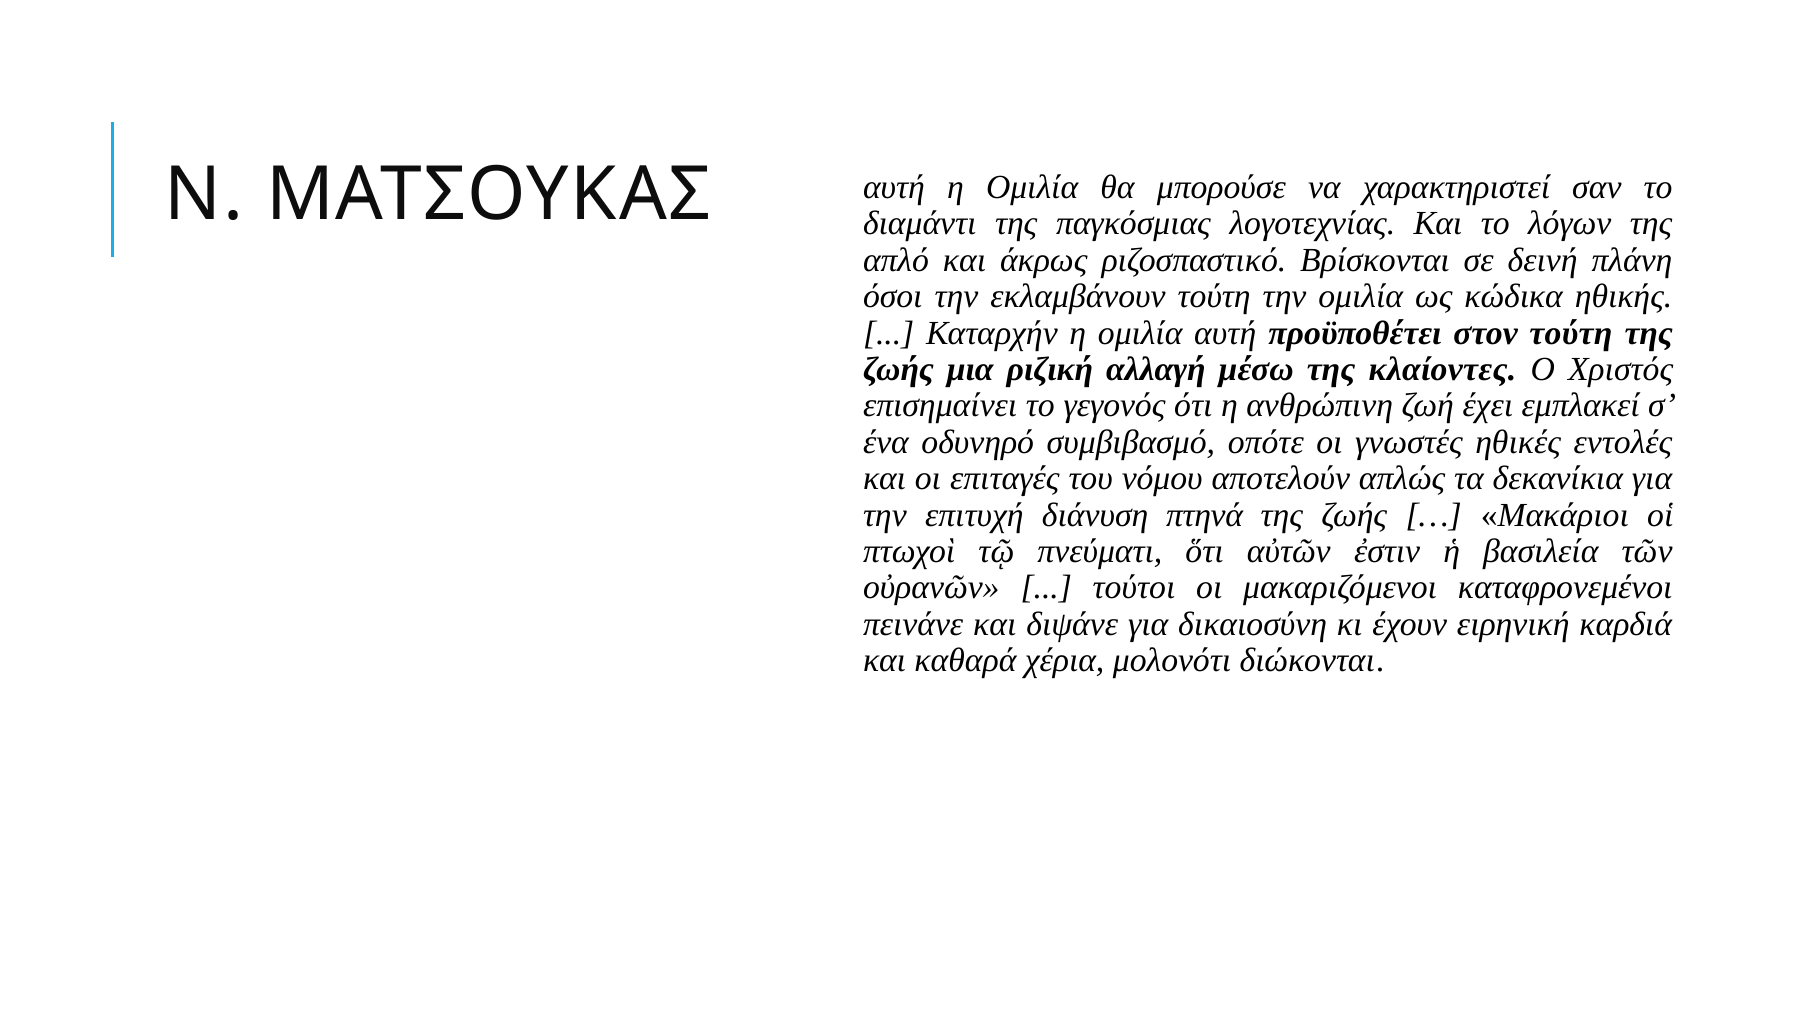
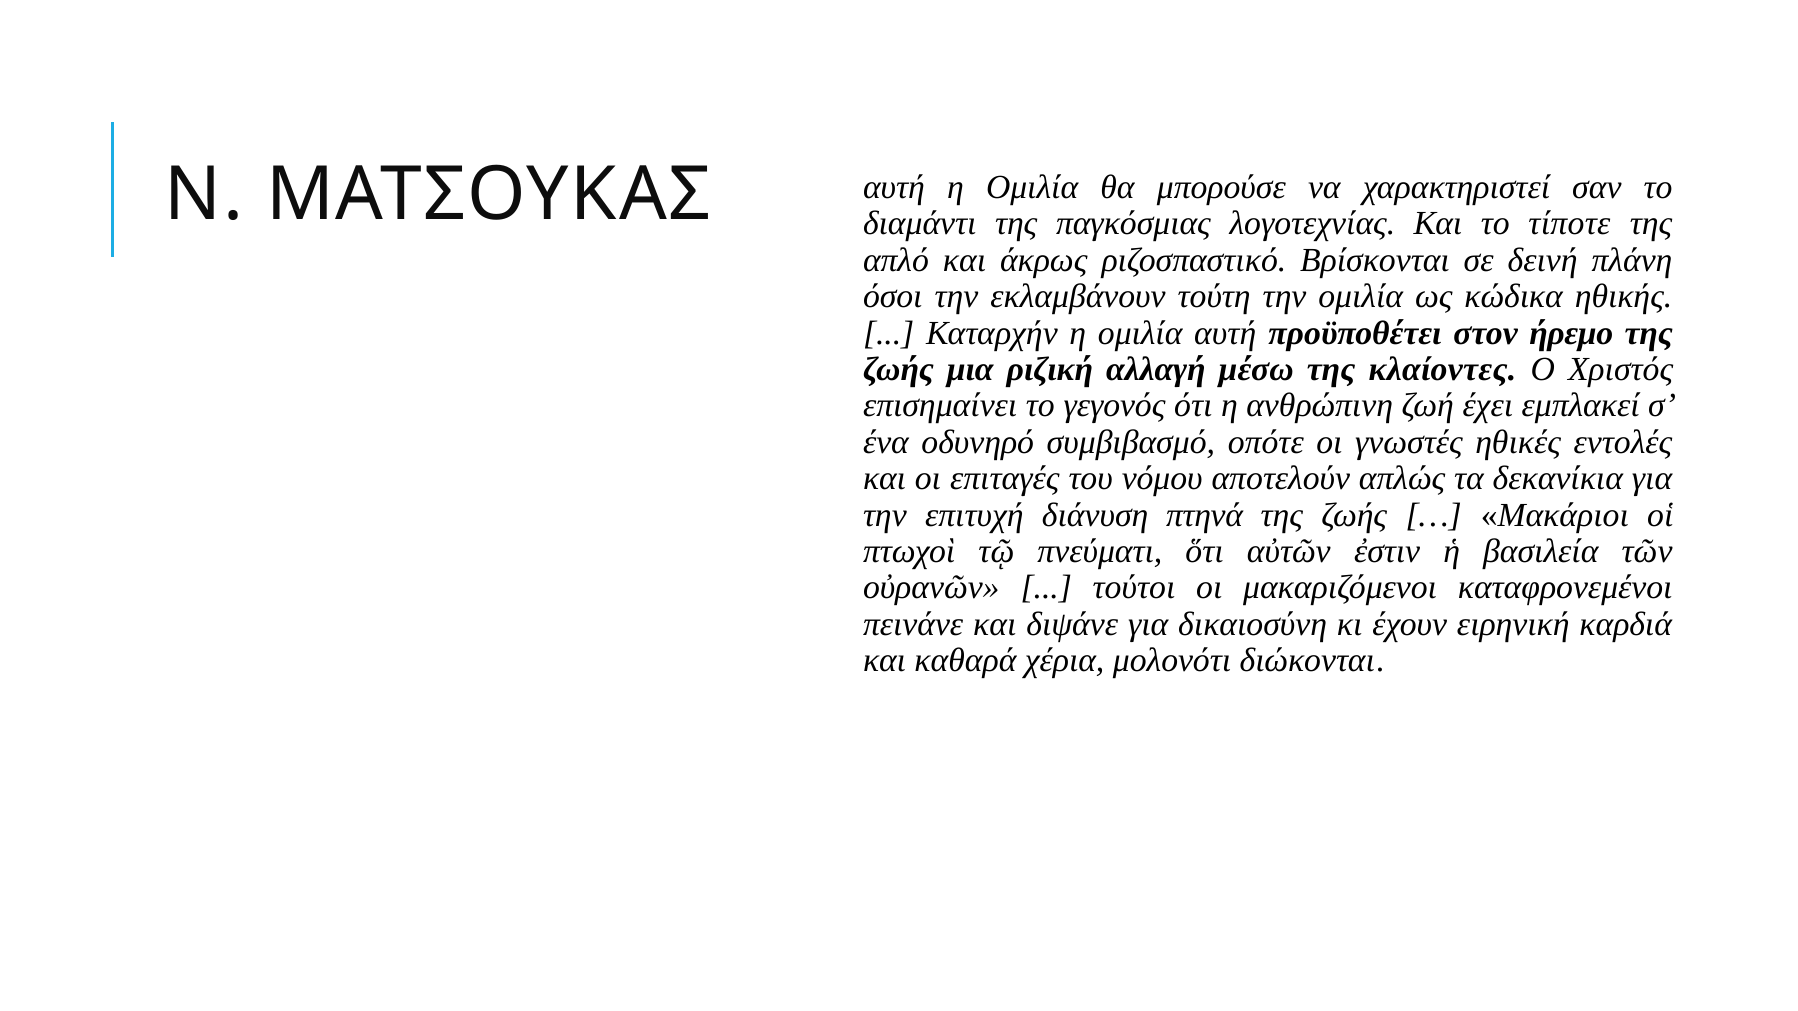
λόγων: λόγων -> τίποτε (1569, 224)
στον τούτη: τούτη -> ήρεμο (1571, 333)
